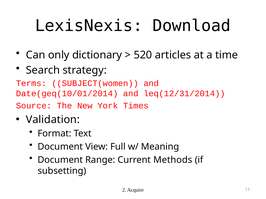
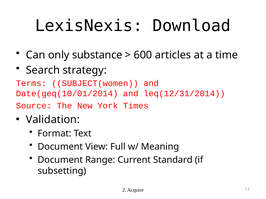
dictionary: dictionary -> substance (97, 55)
520: 520 -> 600 (143, 55)
Methods: Methods -> Standard (173, 160)
